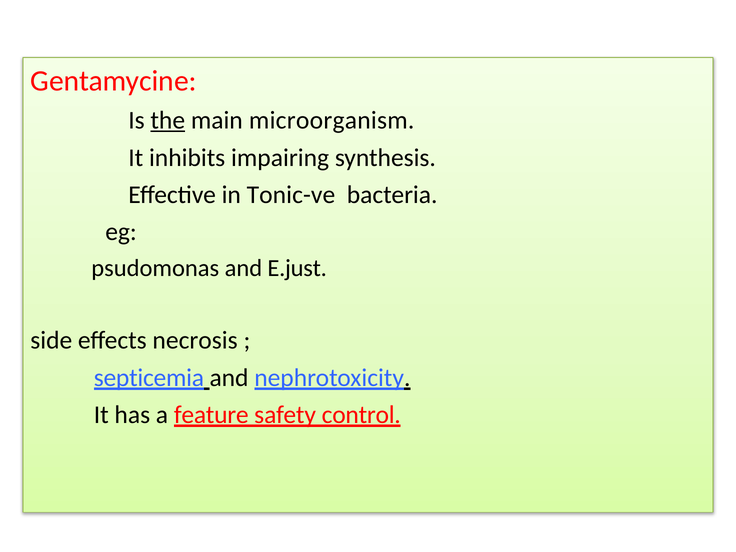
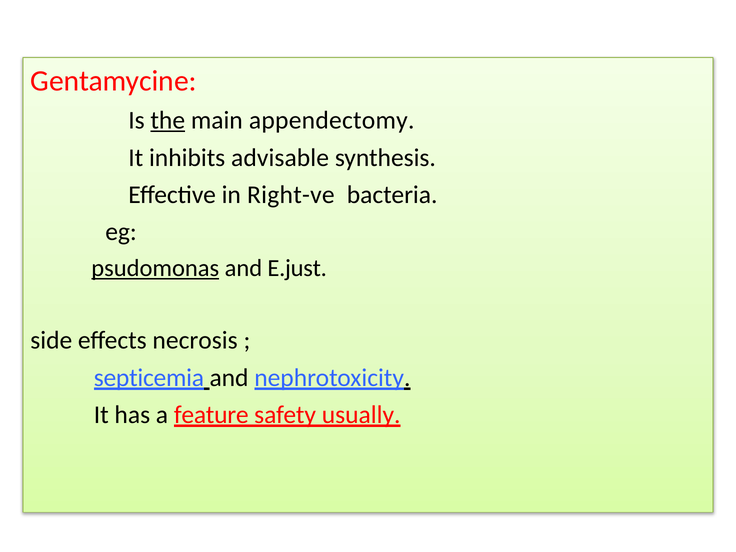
microorganism: microorganism -> appendectomy (332, 120)
impairing: impairing -> advisable (280, 158)
Tonic-ve: Tonic-ve -> Right-ve (291, 195)
psudomonas underline: none -> present (155, 268)
control: control -> usually (361, 415)
